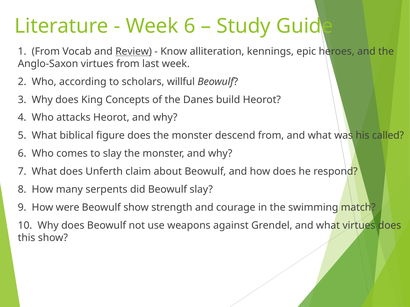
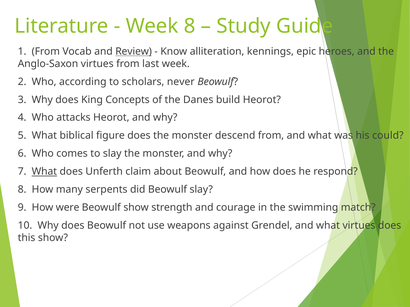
Week 6: 6 -> 8 (190, 26)
willful: willful -> never (181, 82)
called: called -> could (388, 136)
What underline: none -> present (44, 172)
